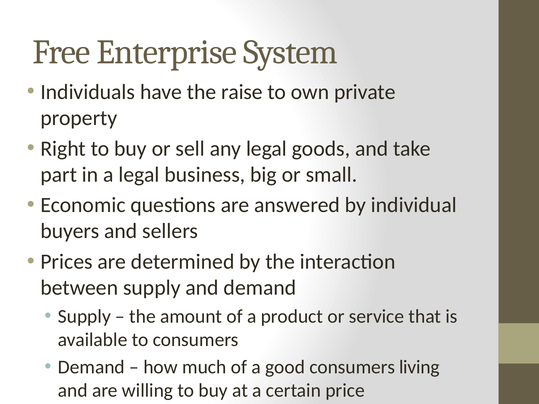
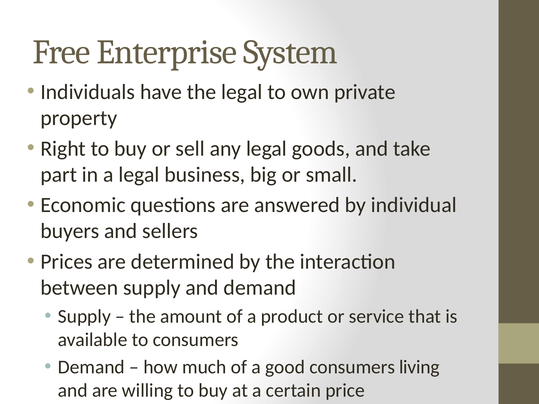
the raise: raise -> legal (242, 92)
